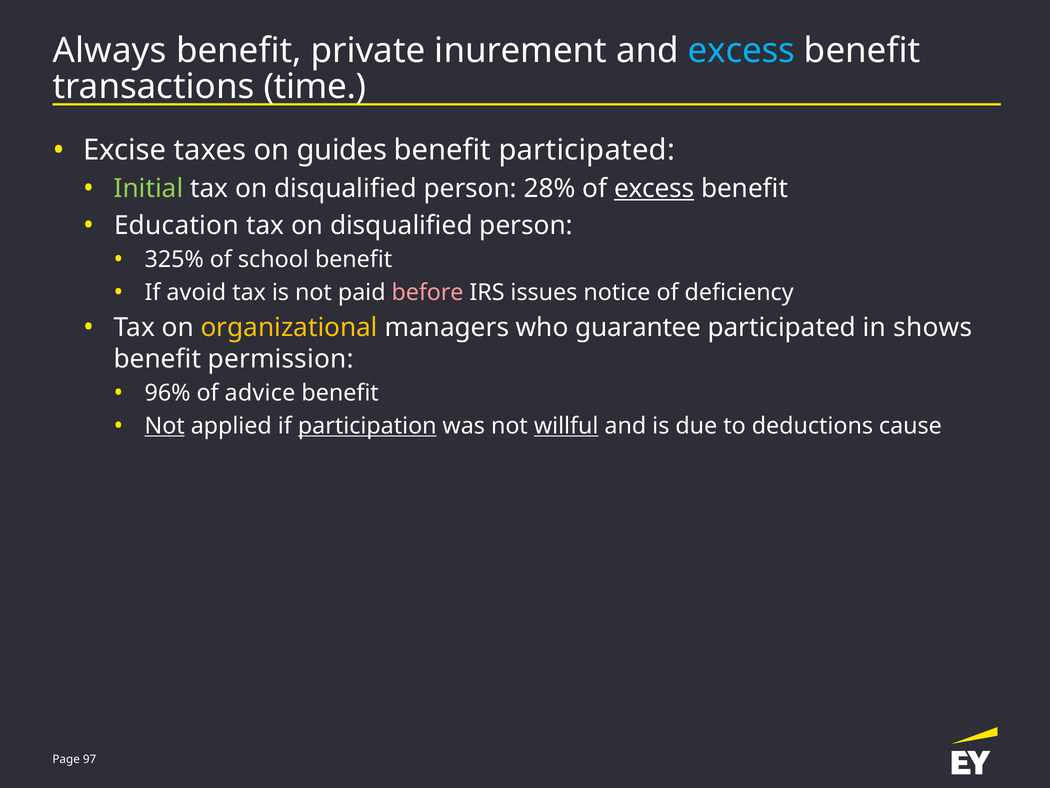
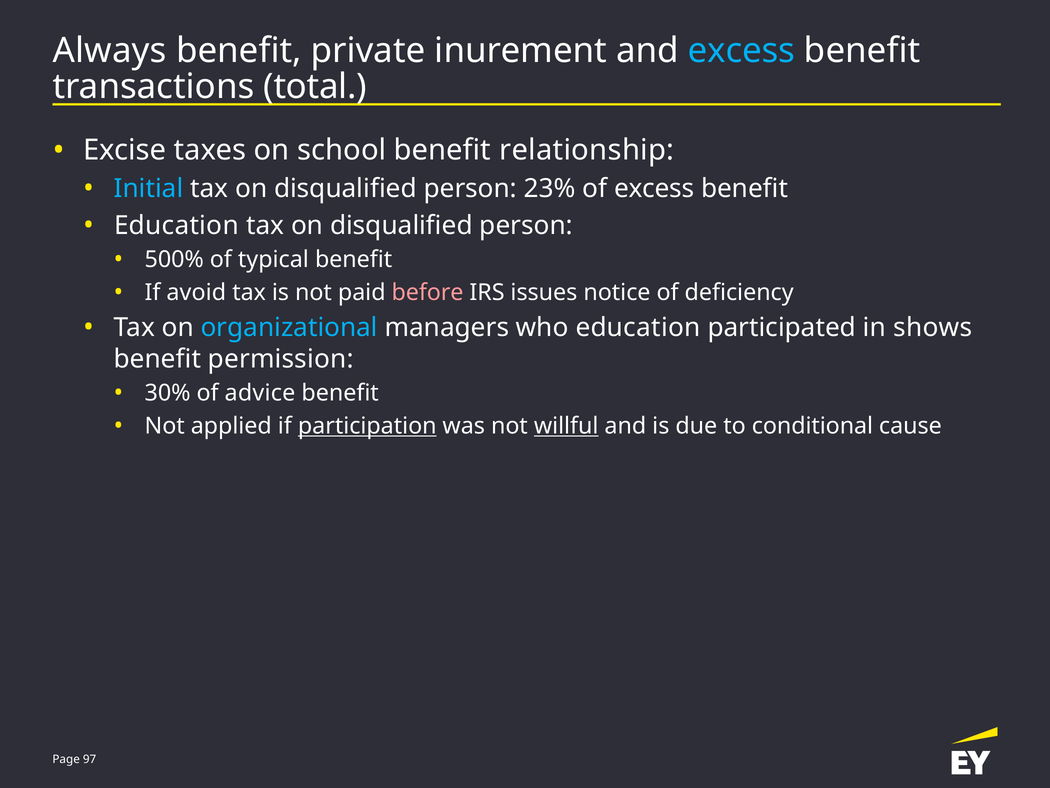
time: time -> total (315, 87)
guides: guides -> school (342, 150)
benefit participated: participated -> relationship (587, 150)
Initial colour: light green -> light blue (149, 189)
28%: 28% -> 23% (550, 189)
excess underline: present -> none (654, 189)
325%: 325% -> 500% (174, 259)
school: school -> typical (273, 259)
organizational colour: yellow -> light blue (289, 327)
who guarantee: guarantee -> education (638, 327)
96%: 96% -> 30% (168, 393)
Not underline: present -> none (165, 426)
deductions: deductions -> conditional (812, 426)
